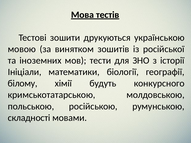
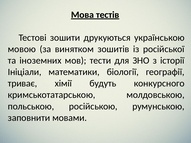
білому: білому -> триває (23, 84)
складності: складності -> заповнити (29, 118)
